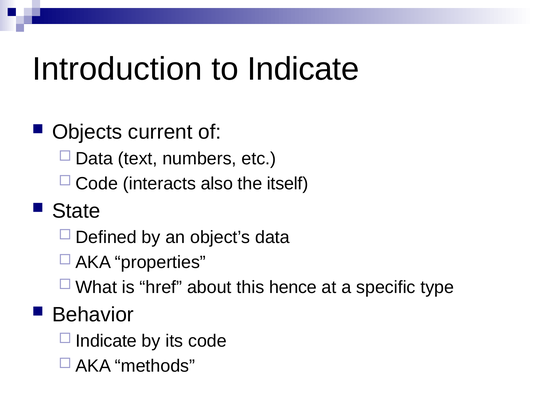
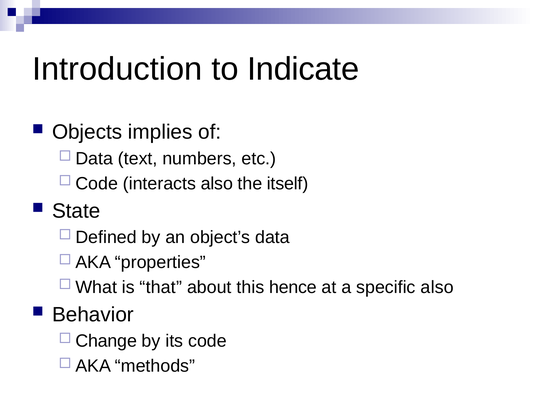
current: current -> implies (160, 132)
href: href -> that (161, 288)
specific type: type -> also (437, 288)
Indicate: Indicate -> Change (106, 342)
